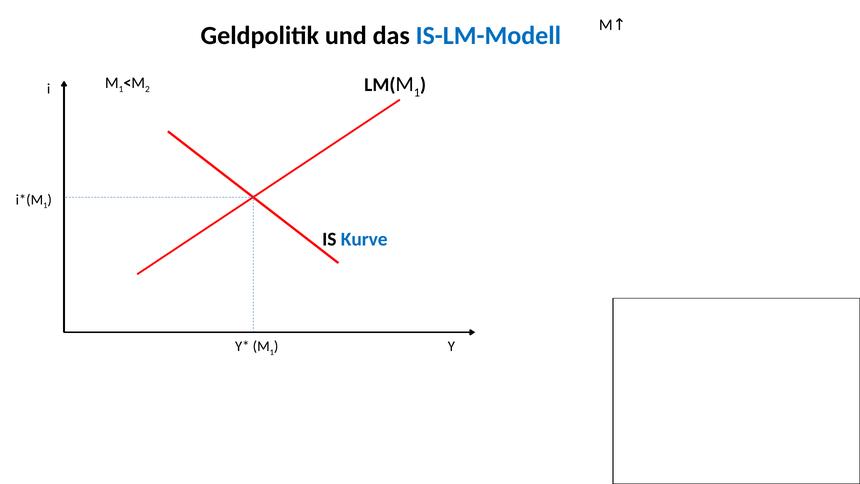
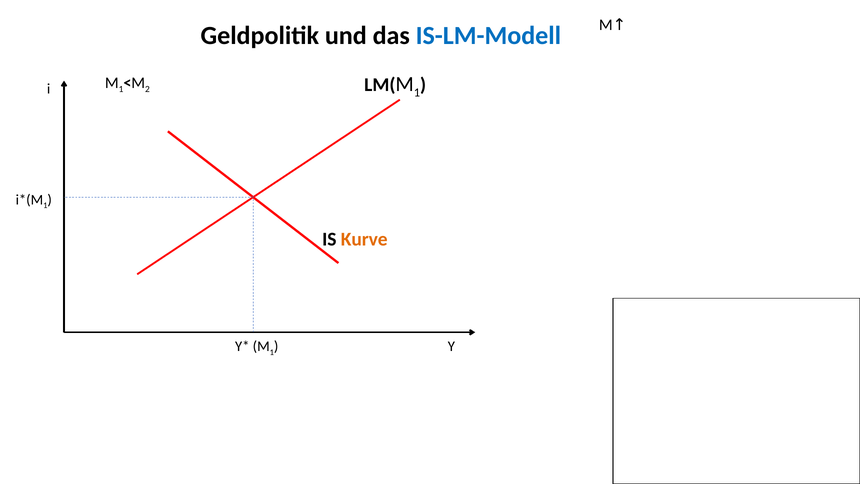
Kurve colour: blue -> orange (364, 239)
